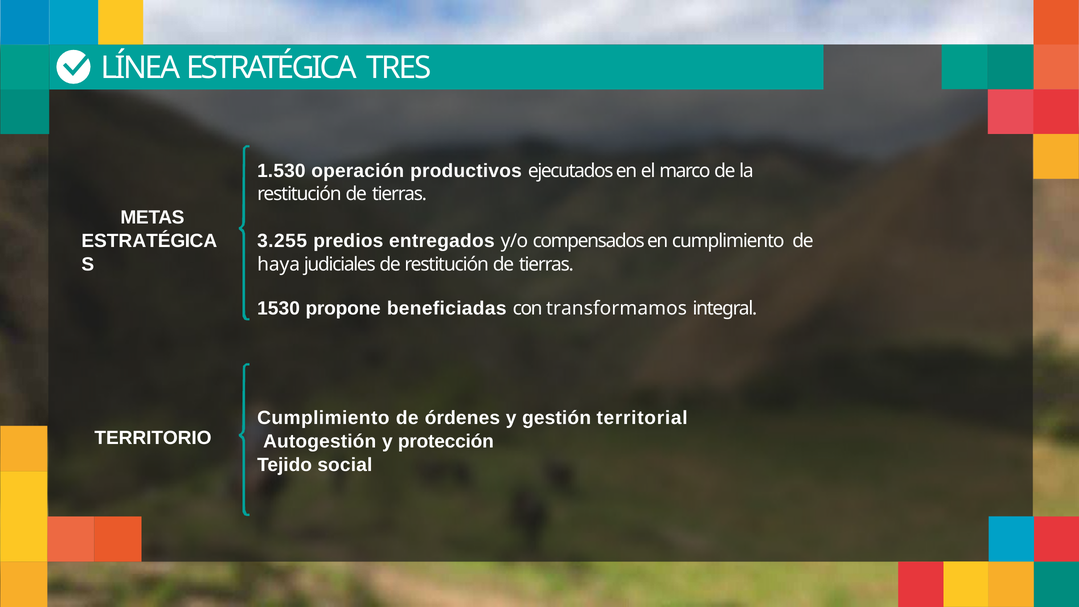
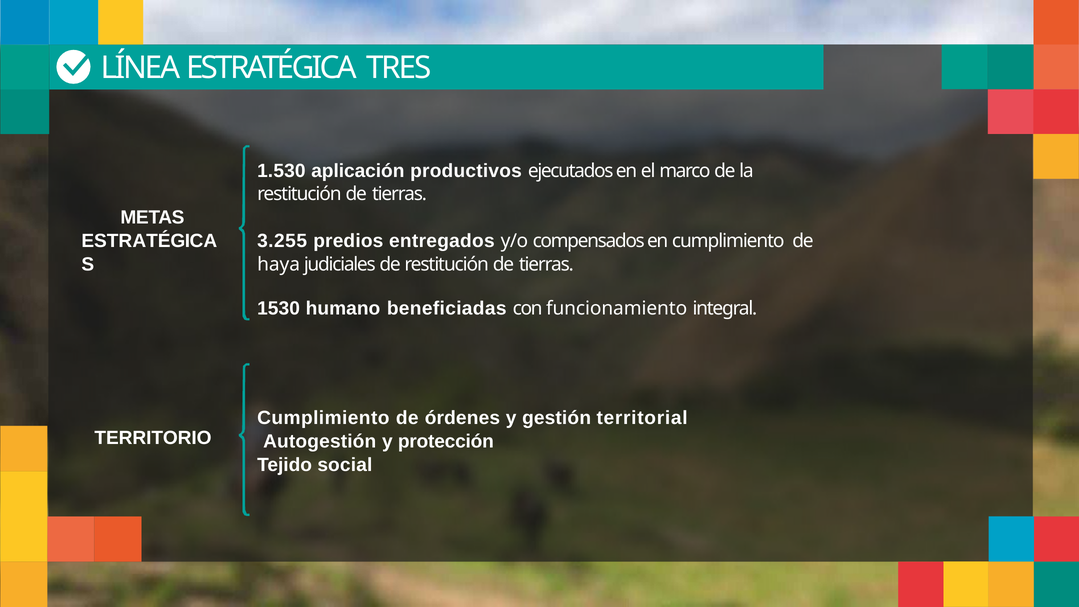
operación: operación -> aplicación (358, 171)
propone: propone -> humano (343, 308)
transformamos: transformamos -> funcionamiento (617, 308)
